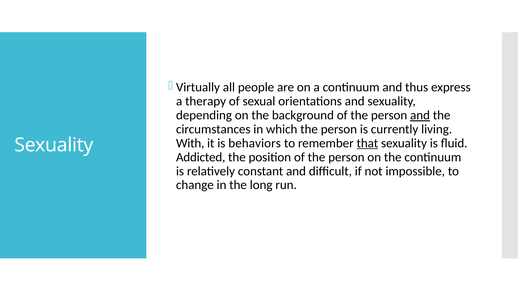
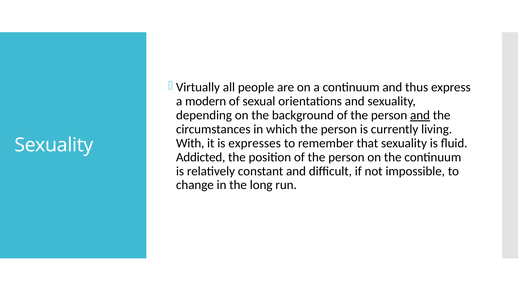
therapy: therapy -> modern (206, 101)
behaviors: behaviors -> expresses (255, 143)
that underline: present -> none (367, 143)
